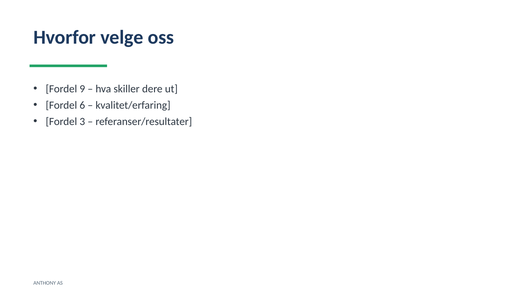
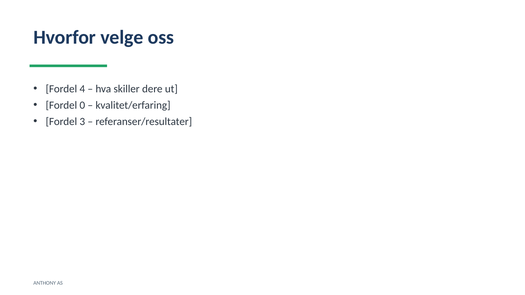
9: 9 -> 4 (82, 89)
6: 6 -> 0 (82, 105)
